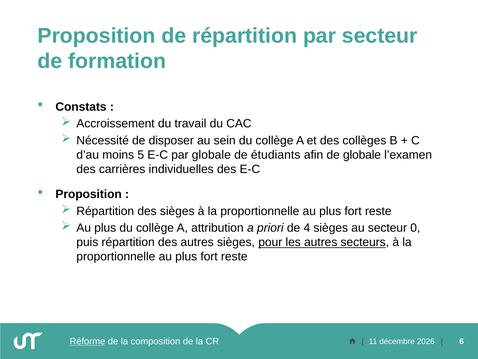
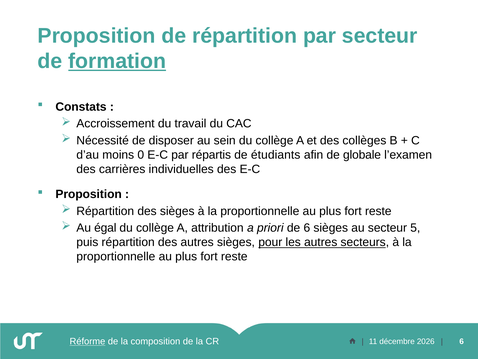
formation underline: none -> present (117, 61)
5: 5 -> 0 (141, 155)
par globale: globale -> répartis (211, 155)
plus: plus -> égal (105, 228)
de 4: 4 -> 6 (307, 228)
0: 0 -> 5 (415, 228)
